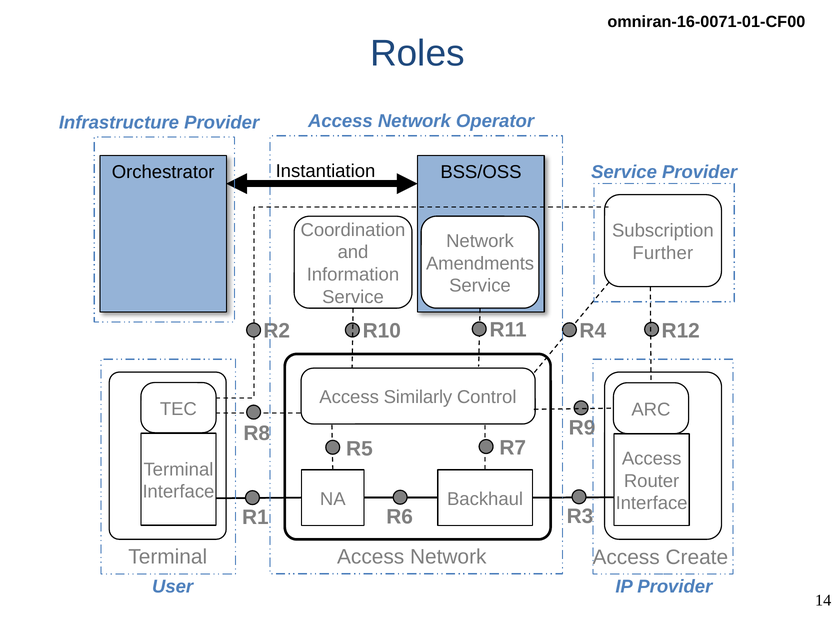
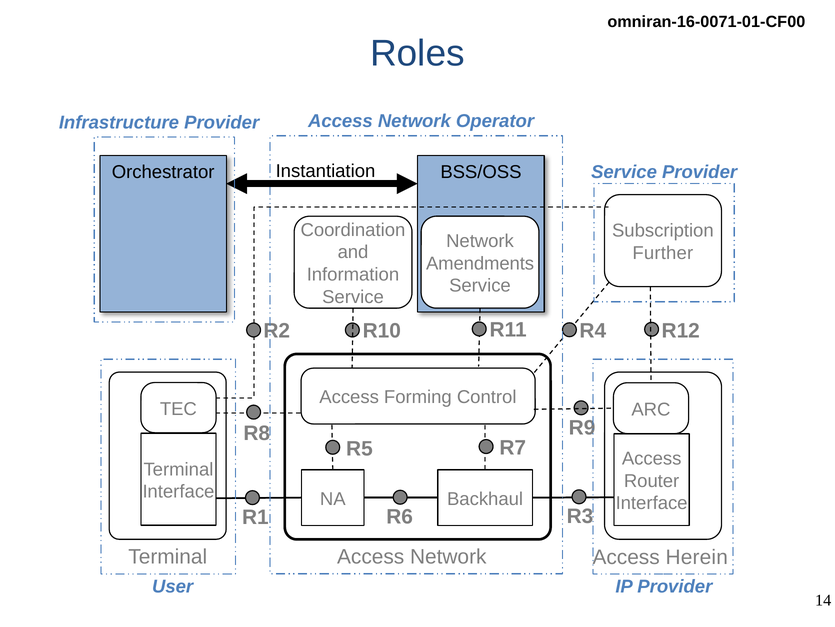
Similarly: Similarly -> Forming (418, 397)
Create: Create -> Herein (697, 557)
